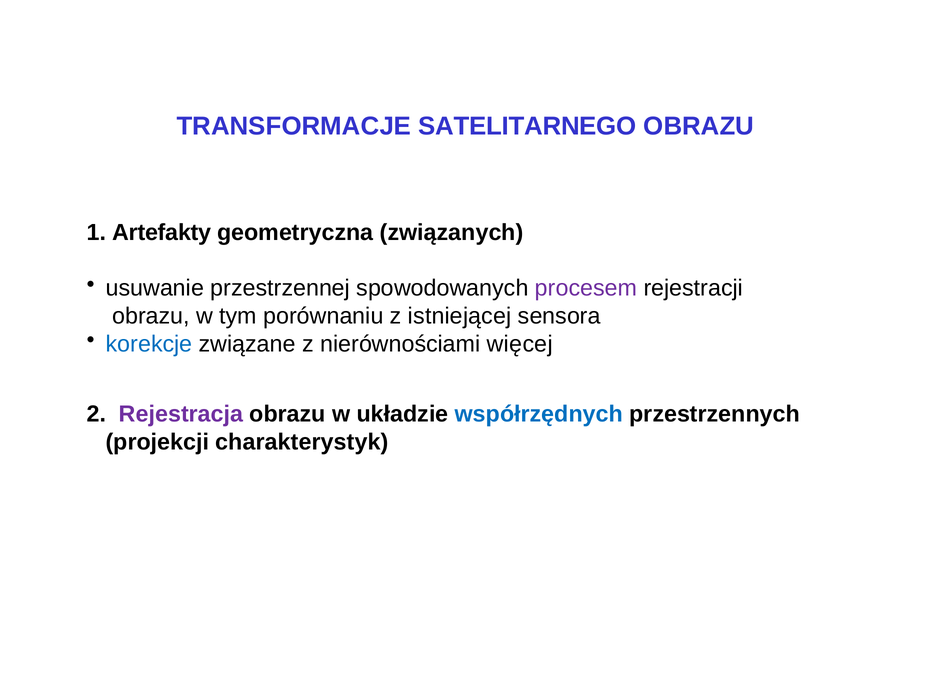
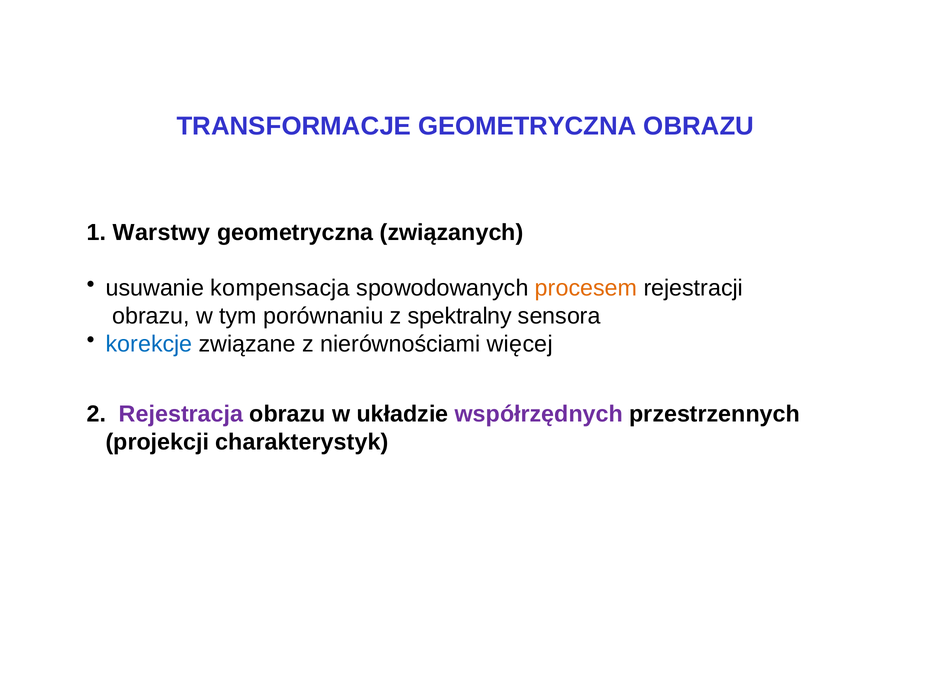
TRANSFORMACJE SATELITARNEGO: SATELITARNEGO -> GEOMETRYCZNA (527, 126)
Artefakty: Artefakty -> Warstwy (161, 233)
przestrzennej: przestrzennej -> kompensacja (280, 288)
procesem colour: purple -> orange (586, 288)
istniejącej: istniejącej -> spektralny (460, 316)
współrzędnych colour: blue -> purple (539, 414)
